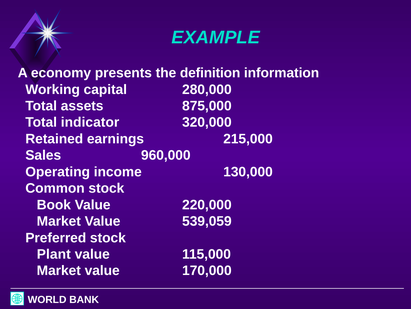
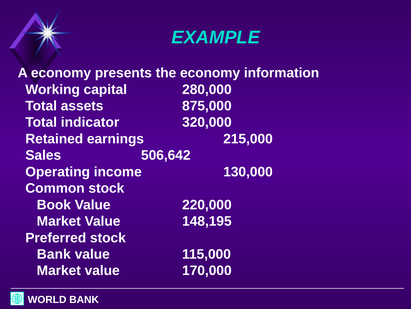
the definition: definition -> economy (210, 73)
960,000: 960,000 -> 506,642 (166, 155)
539,059: 539,059 -> 148,195 (207, 221)
Plant: Plant -> Bank (54, 254)
